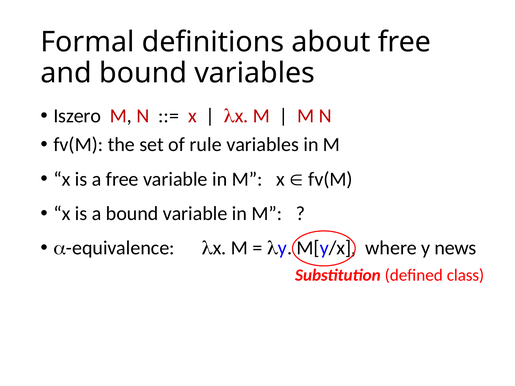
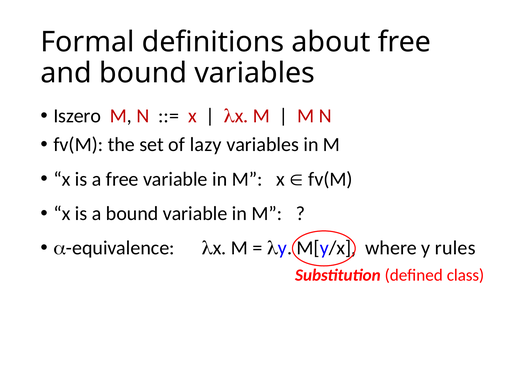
rule: rule -> lazy (206, 145)
news: news -> rules (455, 248)
